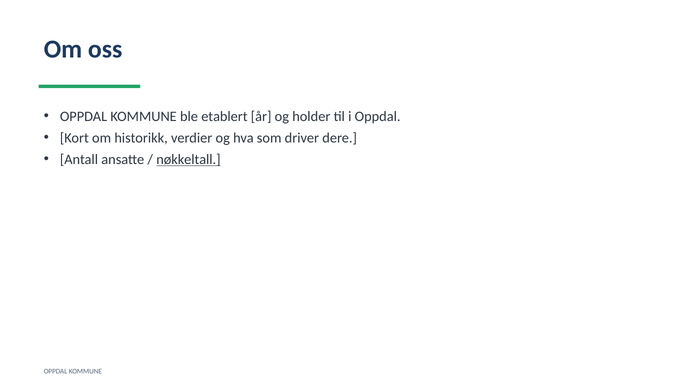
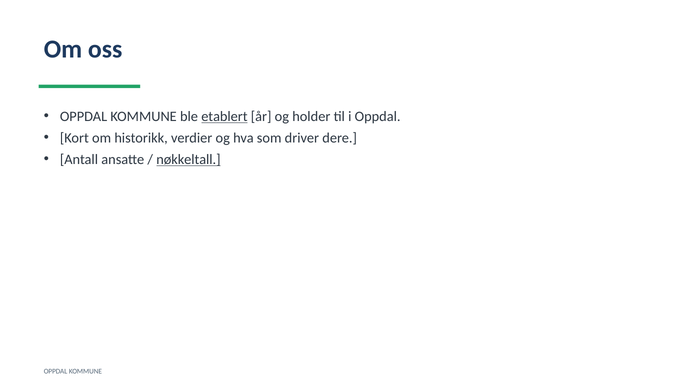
etablert underline: none -> present (224, 117)
